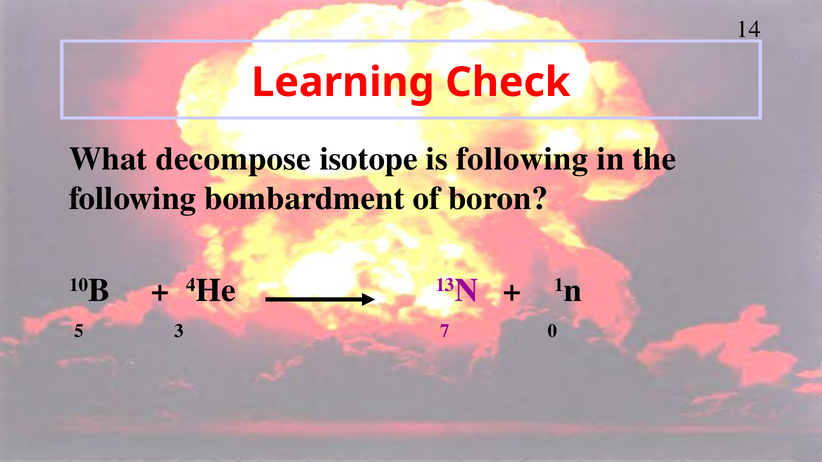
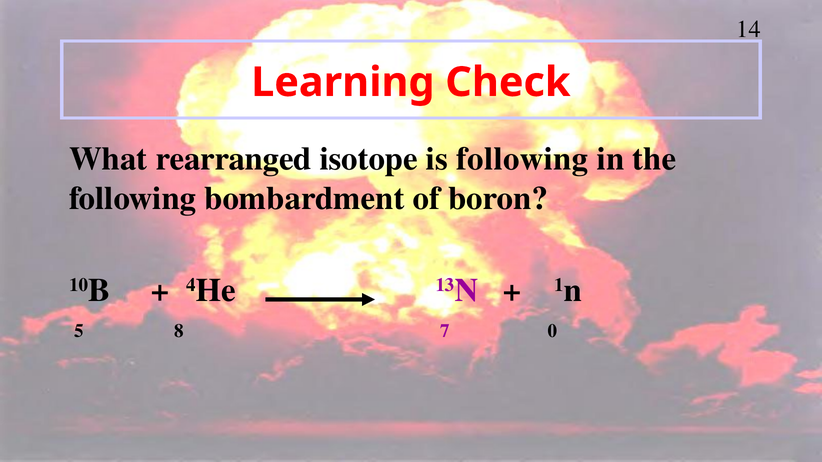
decompose: decompose -> rearranged (234, 159)
3: 3 -> 8 (179, 331)
